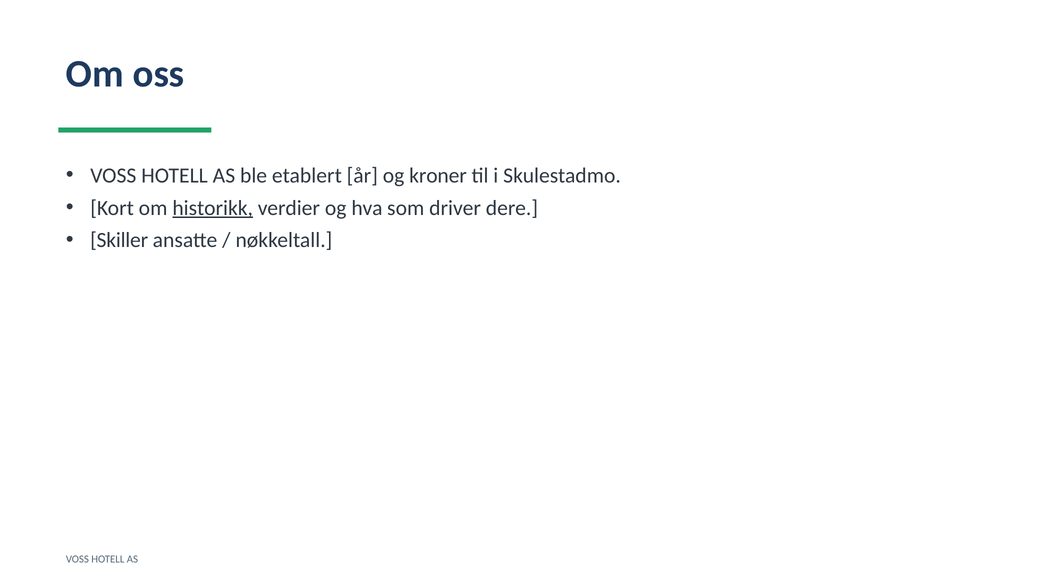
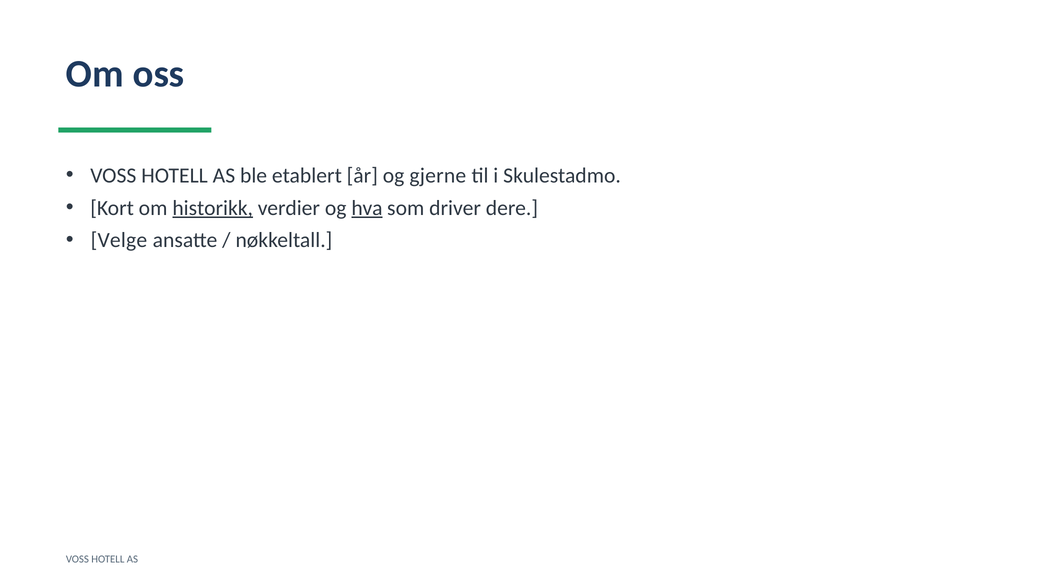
kroner: kroner -> gjerne (438, 176)
hva underline: none -> present (367, 208)
Skiller: Skiller -> Velge (119, 240)
